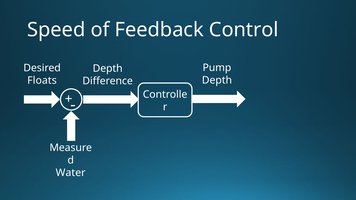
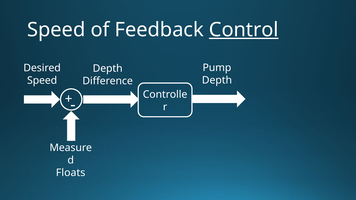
Control underline: none -> present (244, 30)
Floats: Floats -> Speed (42, 80)
Water: Water -> Floats (71, 173)
